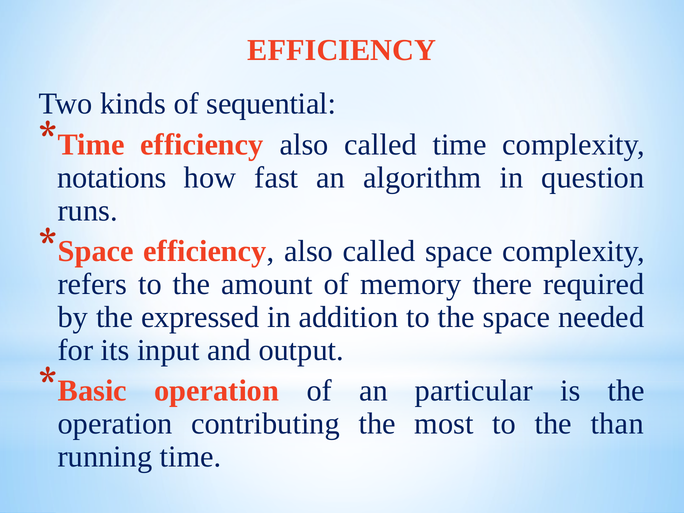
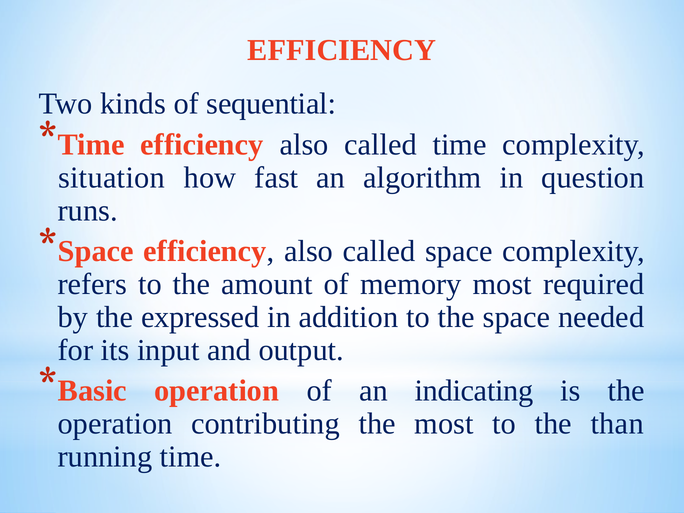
notations: notations -> situation (112, 178)
memory there: there -> most (502, 284)
particular: particular -> indicating (474, 391)
